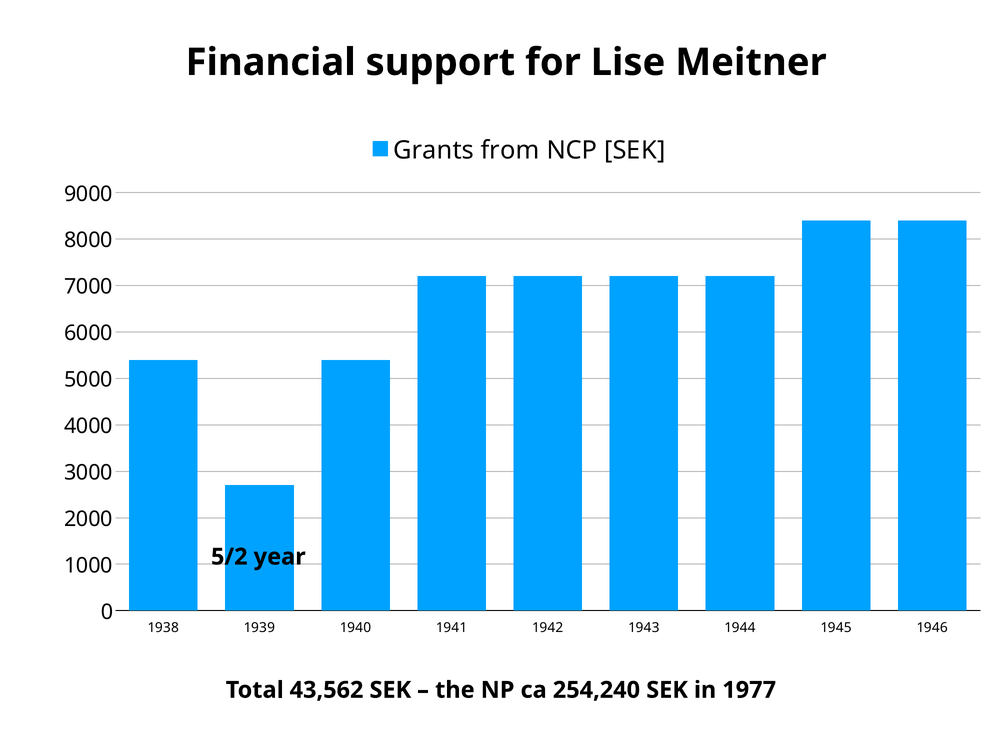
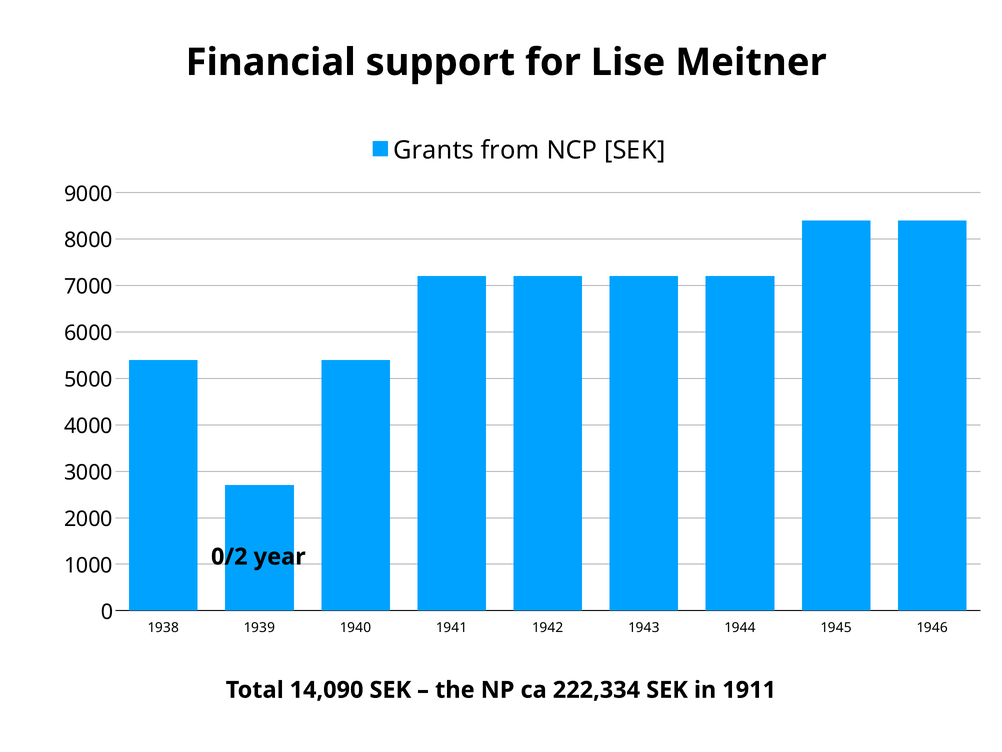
5/2: 5/2 -> 0/2 (229, 556)
43,562: 43,562 -> 14,090 (327, 690)
254,240: 254,240 -> 222,334 (596, 690)
1977: 1977 -> 1911 (749, 690)
